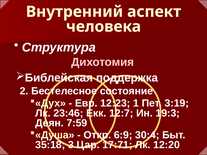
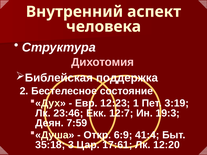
30:4: 30:4 -> 41:4 (147, 135)
17:71: 17:71 -> 17:61 (117, 145)
